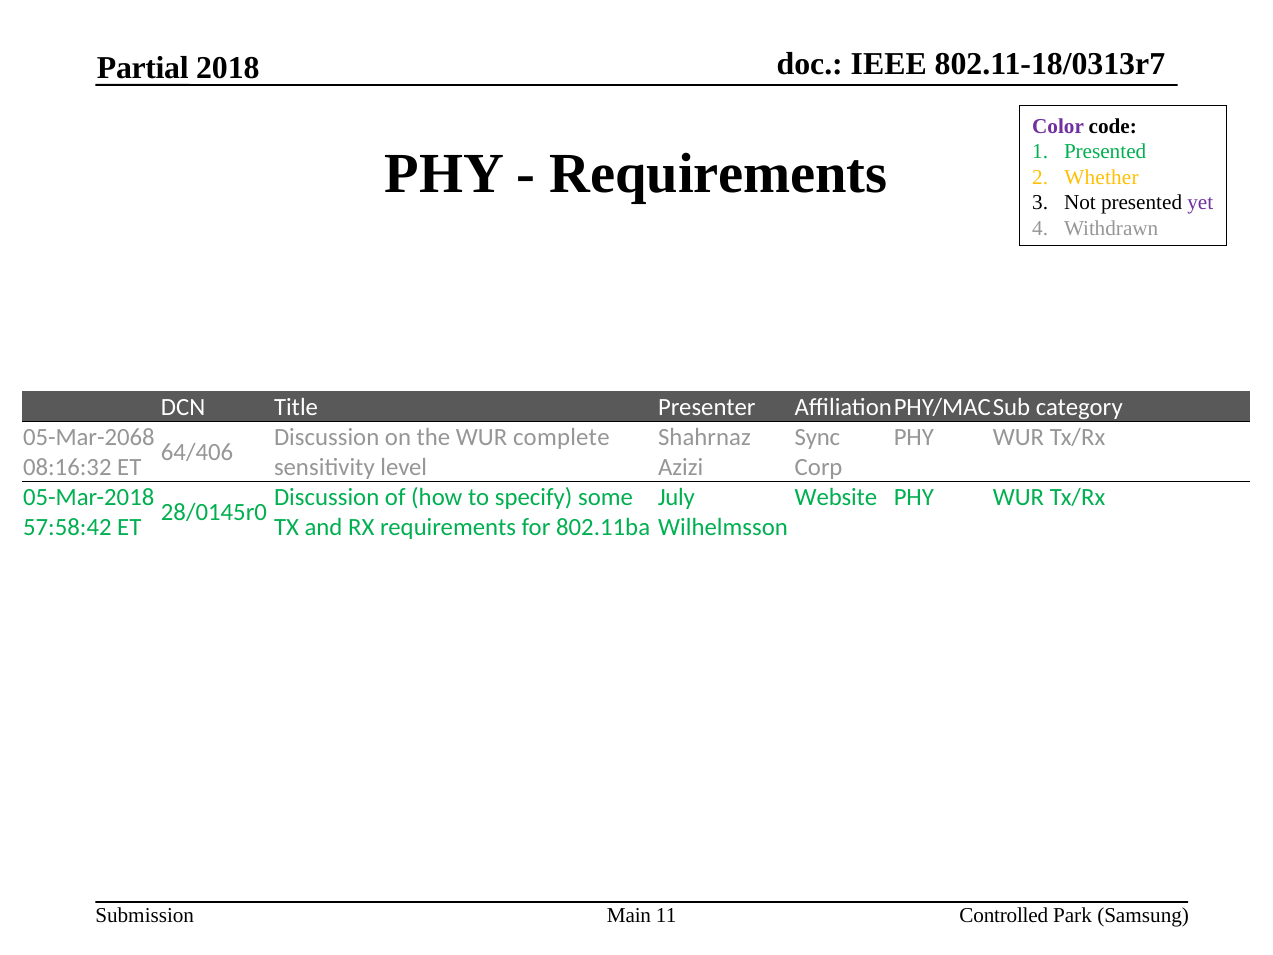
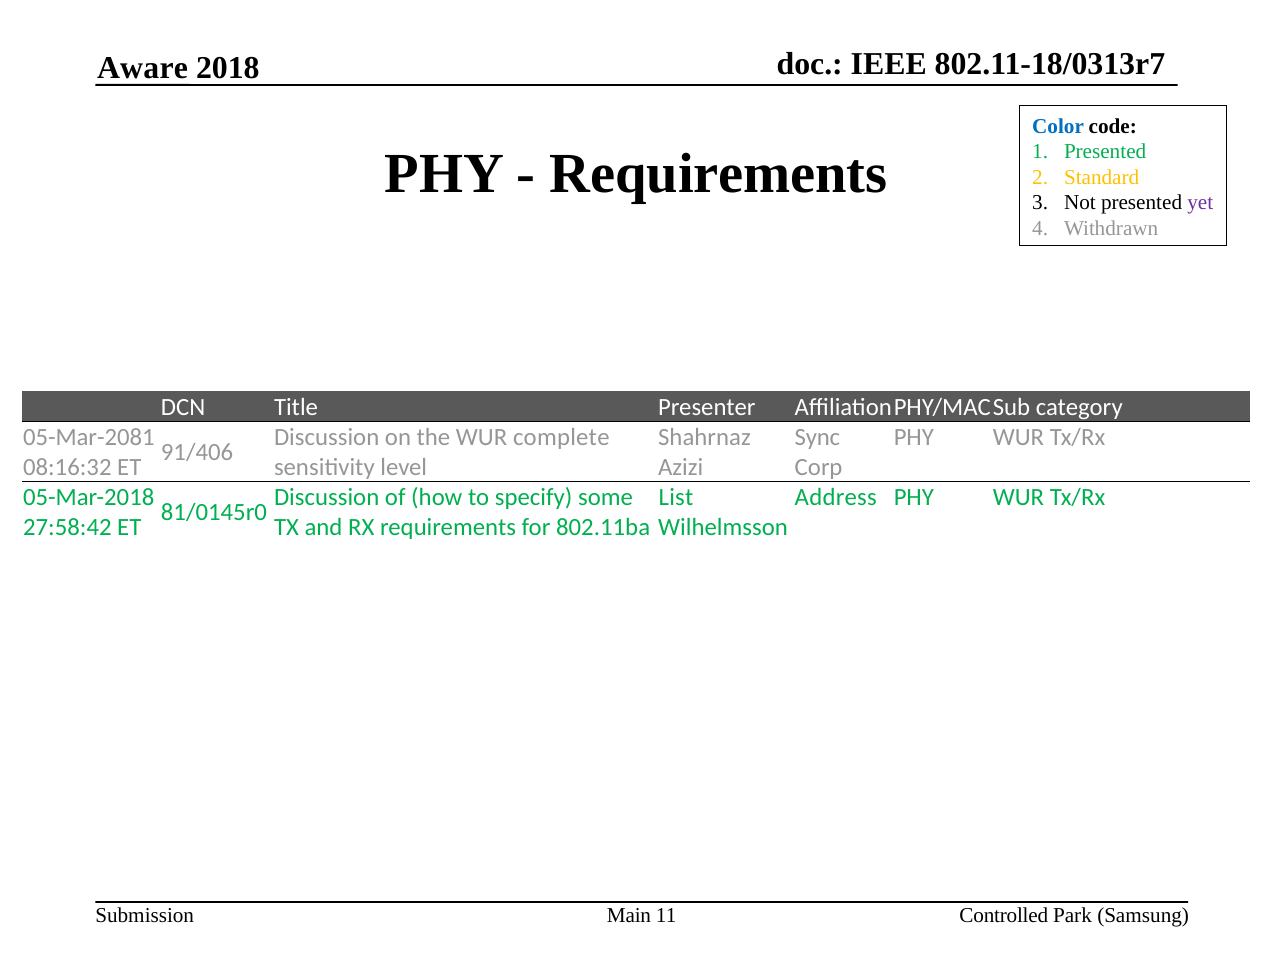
Partial: Partial -> Aware (143, 68)
Color colour: purple -> blue (1058, 126)
Whether: Whether -> Standard (1102, 177)
05-Mar-2068: 05-Mar-2068 -> 05-Mar-2081 (89, 437)
64/406: 64/406 -> 91/406 (197, 452)
July: July -> List (676, 497)
Website: Website -> Address (836, 497)
28/0145r0: 28/0145r0 -> 81/0145r0 (214, 512)
57:58:42: 57:58:42 -> 27:58:42 (67, 528)
